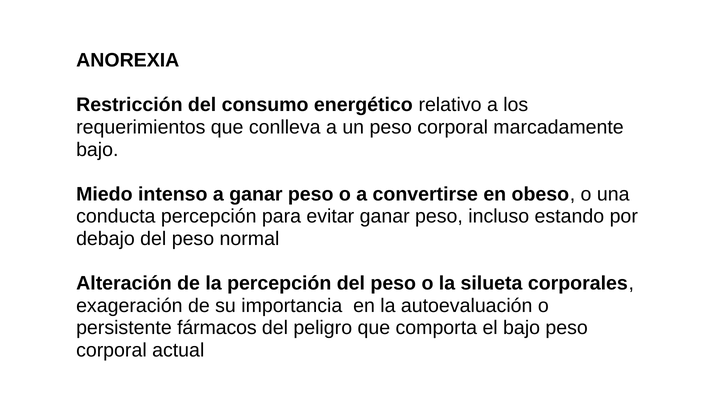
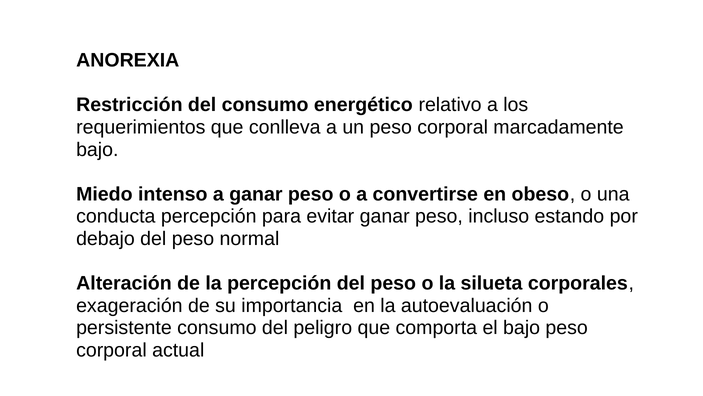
persistente fármacos: fármacos -> consumo (217, 328)
